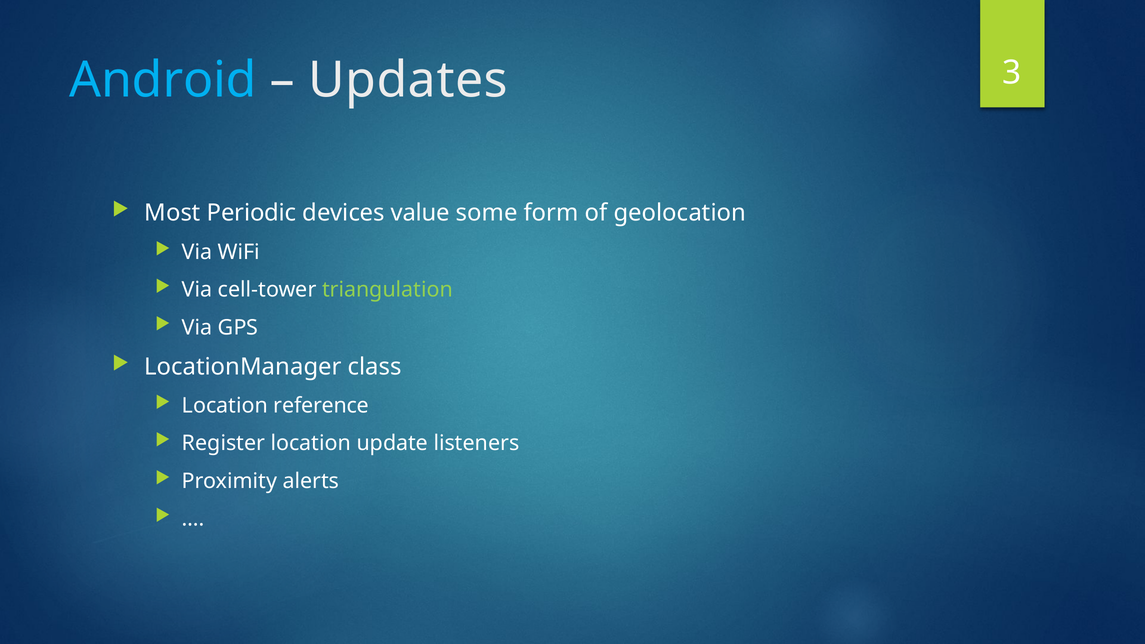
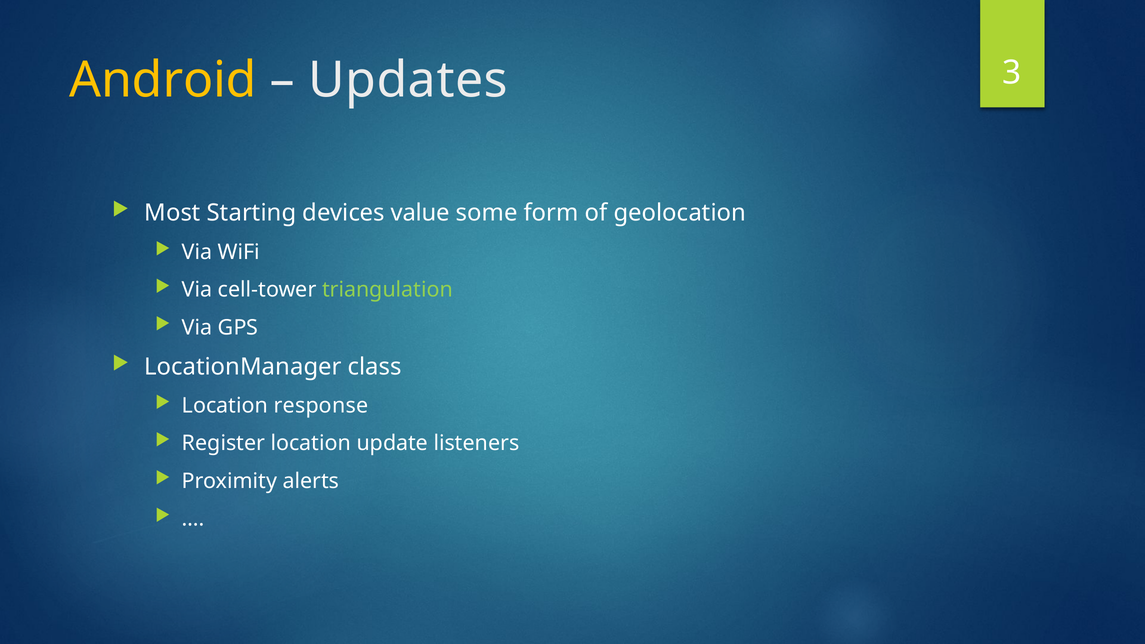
Android colour: light blue -> yellow (163, 80)
Periodic: Periodic -> Starting (252, 213)
reference: reference -> response (321, 406)
